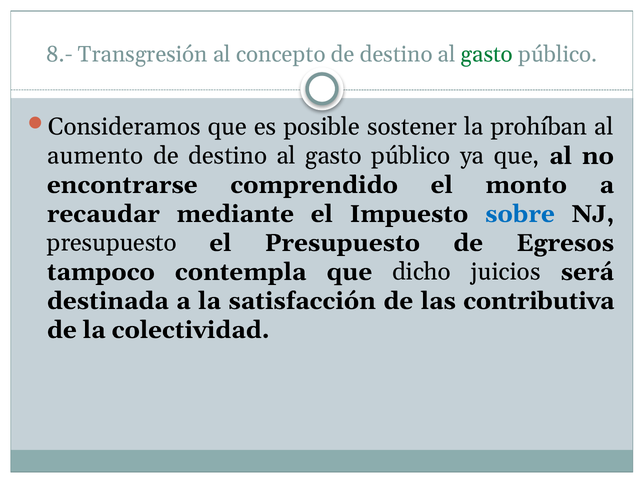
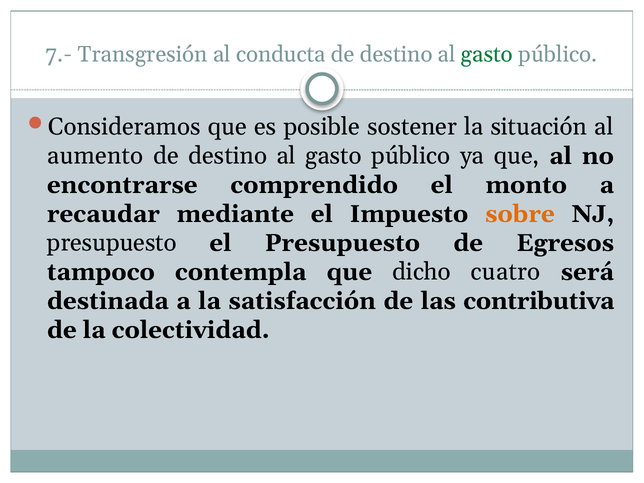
8.-: 8.- -> 7.- (59, 55)
concepto: concepto -> conducta (281, 55)
prohíban: prohíban -> situación (539, 127)
sobre colour: blue -> orange (520, 214)
juicios: juicios -> cuatro (505, 272)
